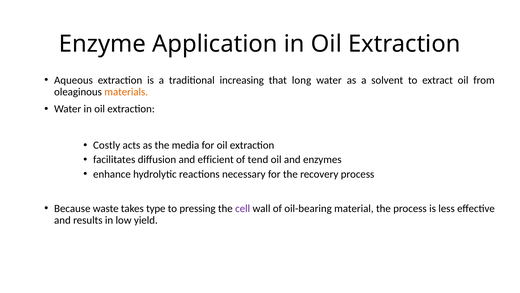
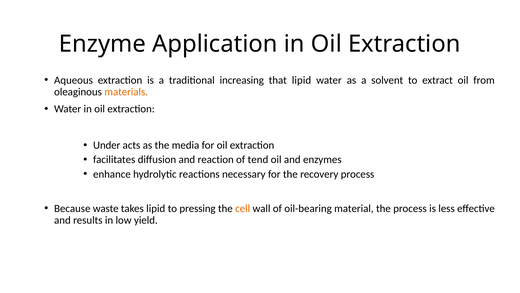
that long: long -> lipid (302, 80)
Costly: Costly -> Under (107, 145)
efficient: efficient -> reaction (216, 159)
takes type: type -> lipid (156, 208)
cell colour: purple -> orange (243, 208)
